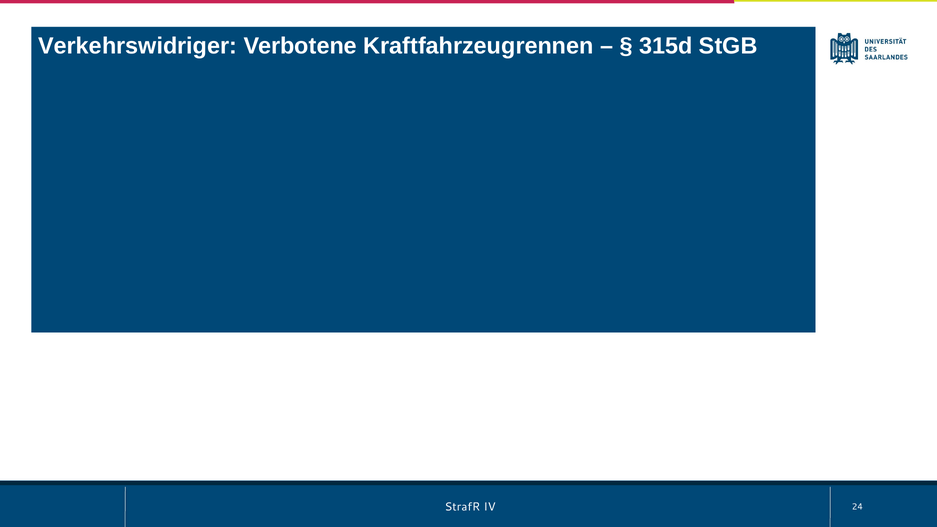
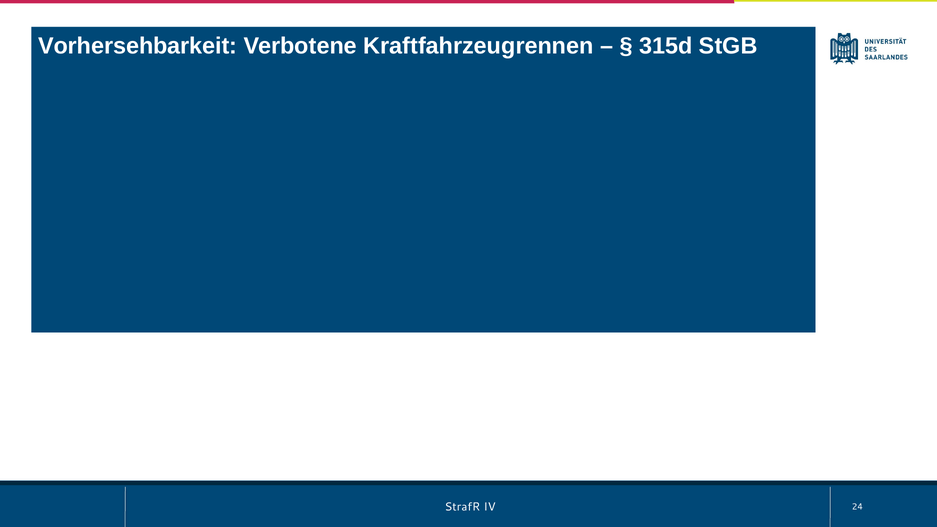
Verkehrswidriger: Verkehrswidriger -> Vorhersehbarkeit (138, 46)
